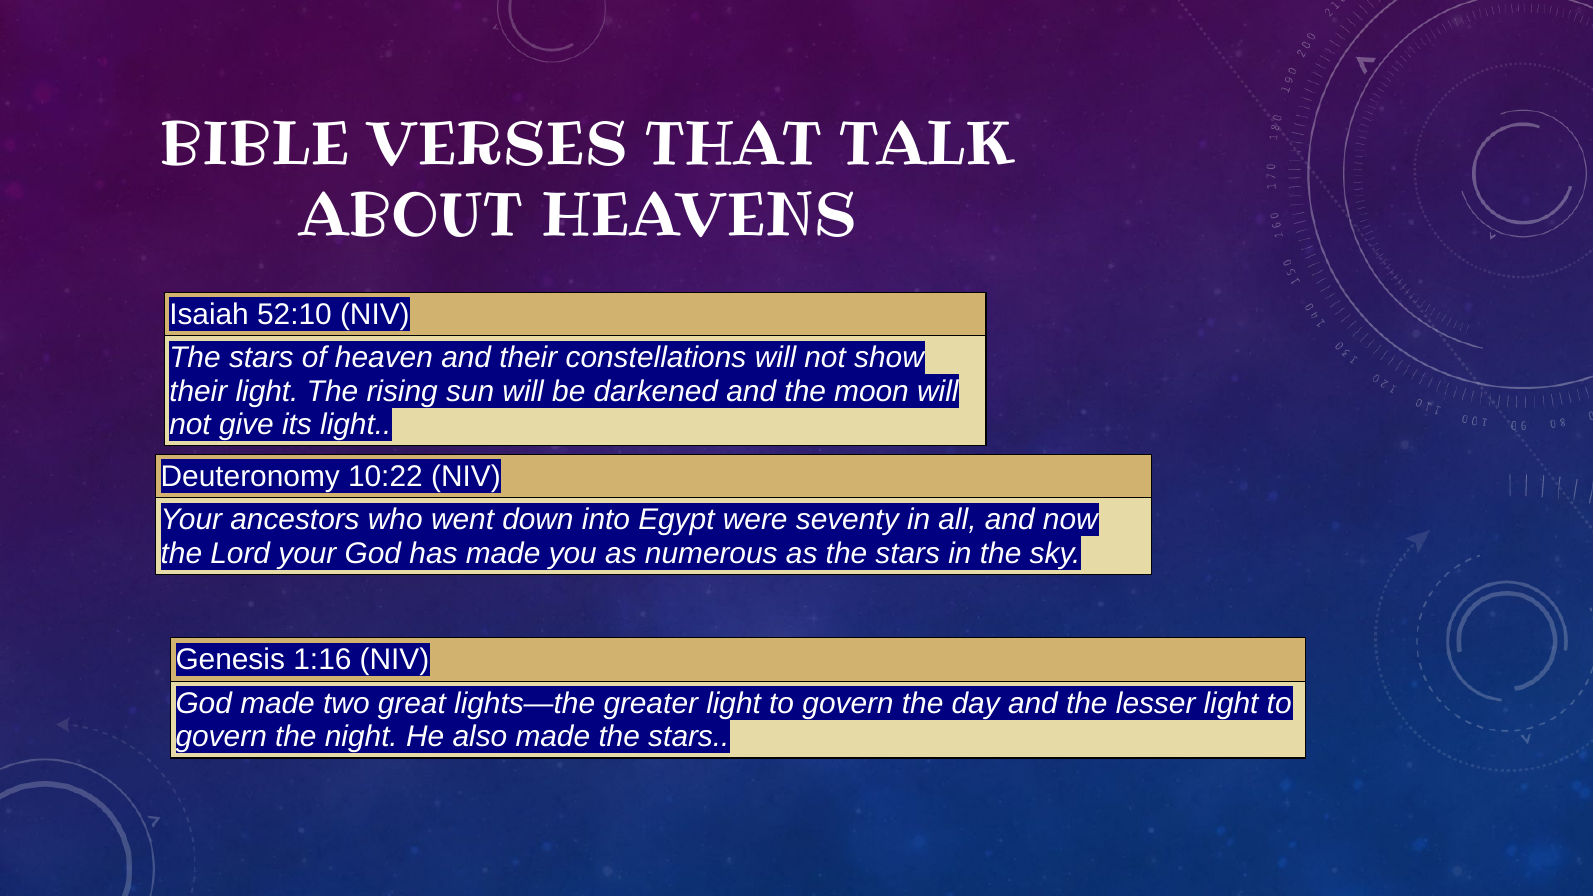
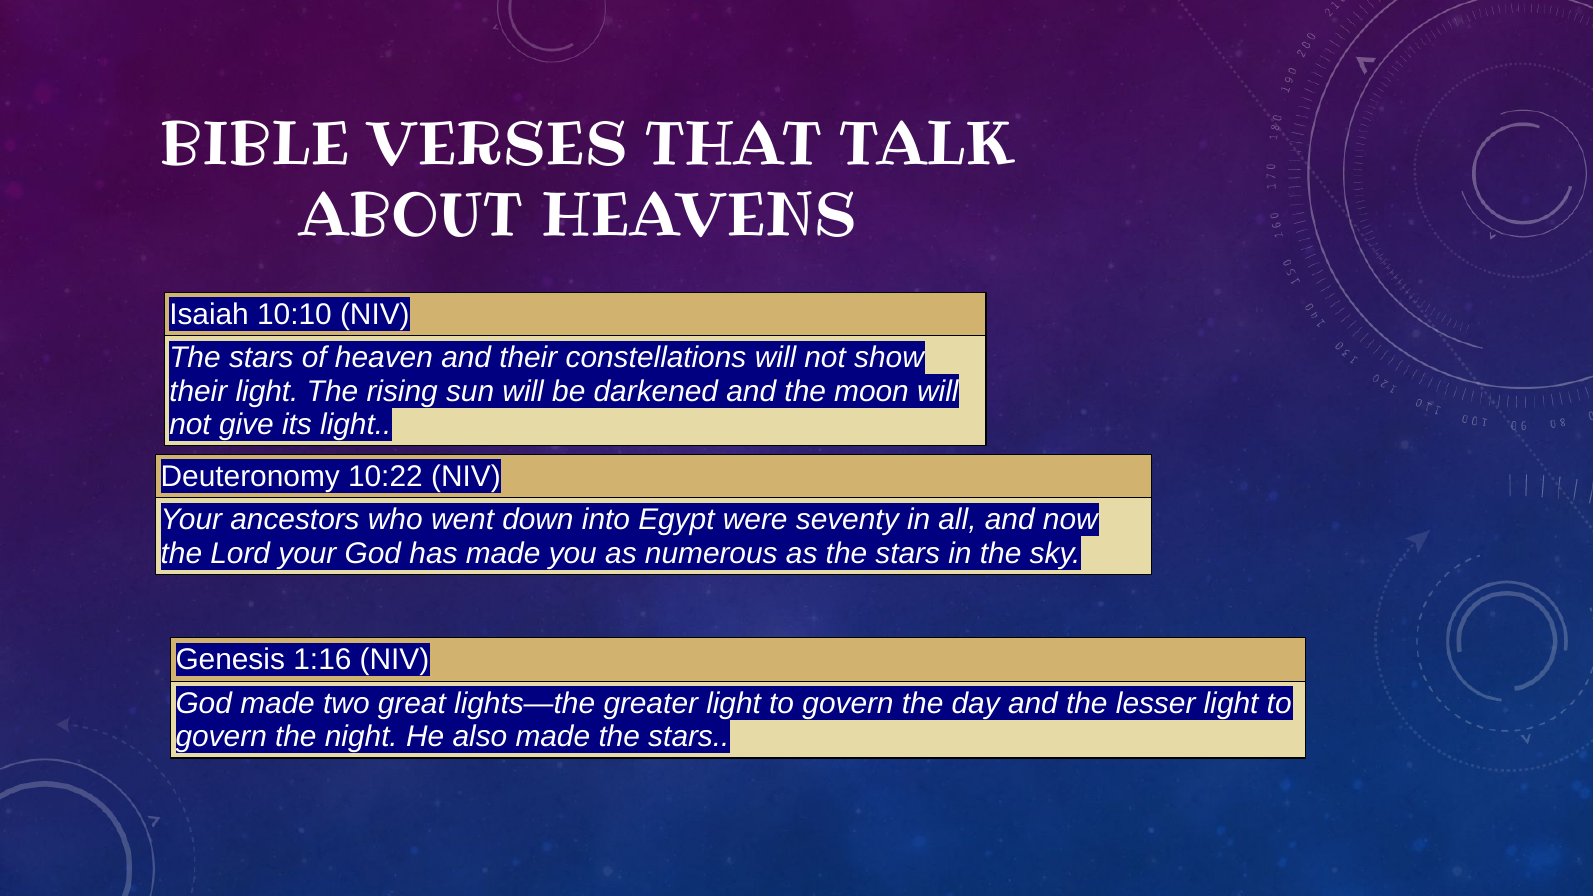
52:10: 52:10 -> 10:10 (294, 315)
